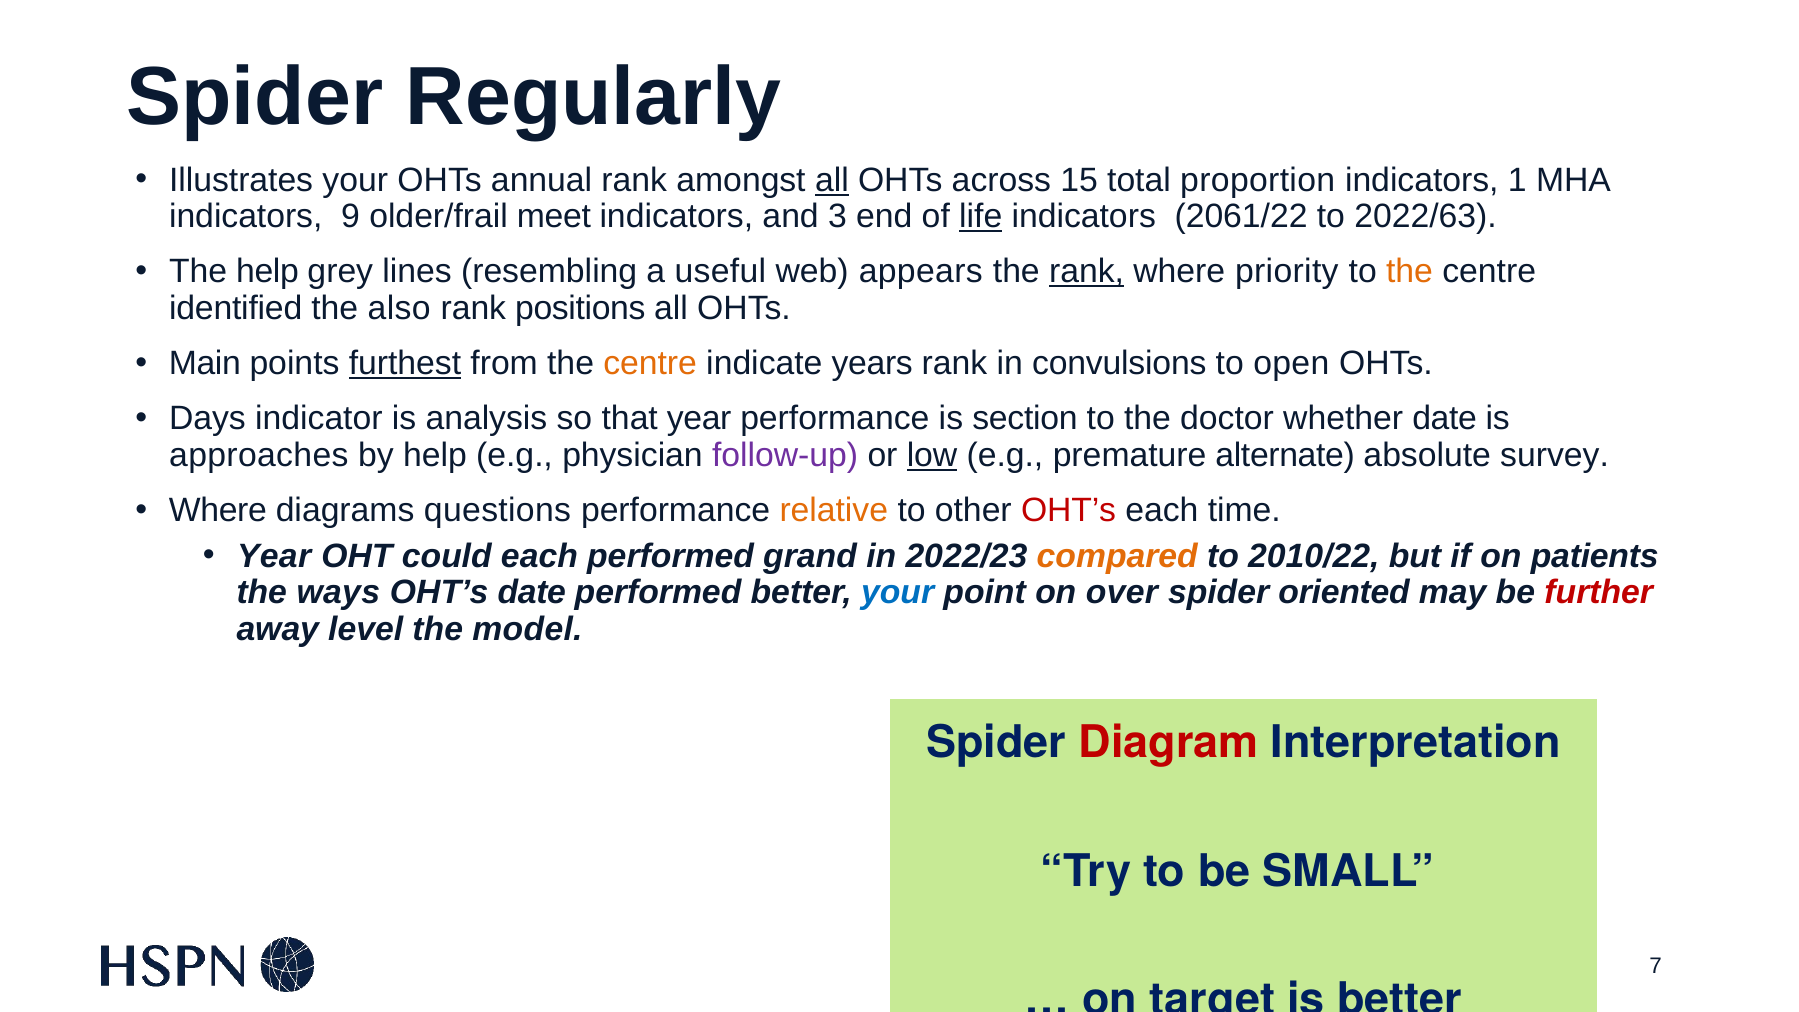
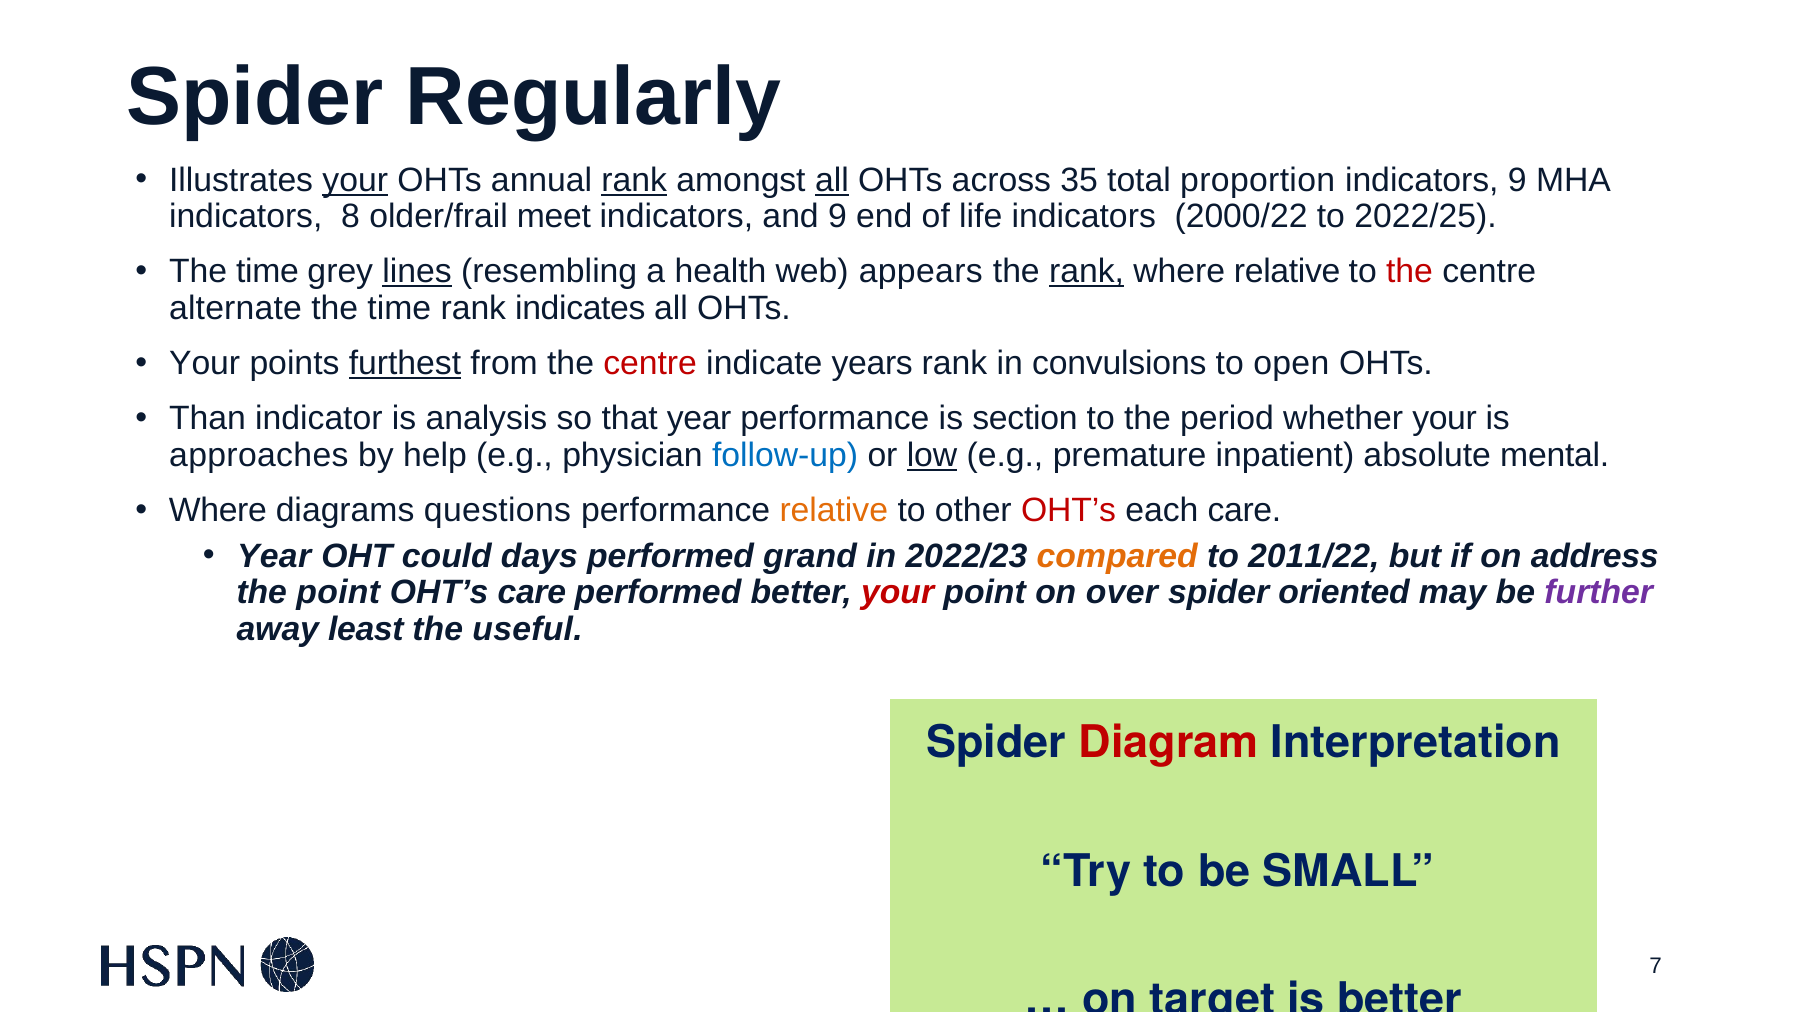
your underline: none -> present (355, 180)
rank underline: none -> present (634, 180)
15: 15 -> 35 (1079, 180)
indicators 1: 1 -> 9 (1517, 180)
9: 9 -> 8 (351, 217)
and 3: 3 -> 9 (837, 217)
life underline: present -> none (981, 217)
2061/22: 2061/22 -> 2000/22 (1241, 217)
2022/63: 2022/63 -> 2022/25 (1426, 217)
help: help -> time (267, 272)
lines underline: none -> present (417, 272)
useful: useful -> health (720, 272)
where priority: priority -> relative (1287, 272)
the colour: orange -> red (1410, 272)
identified: identified -> alternate (235, 308)
also: also -> time (399, 308)
positions: positions -> indicates (580, 308)
Main: Main -> Your (205, 363)
centre colour: orange -> red (650, 363)
Days: Days -> Than (207, 419)
doctor: doctor -> period (1227, 419)
whether date: date -> your (1445, 419)
follow-up colour: purple -> blue (785, 455)
alternate: alternate -> inpatient (1285, 455)
survey: survey -> mental (1555, 455)
each time: time -> care (1244, 510)
could each: each -> days (539, 556)
2010/22: 2010/22 -> 2011/22 (1314, 556)
patients: patients -> address (1595, 556)
the ways: ways -> point (338, 592)
OHT’s date: date -> care (532, 592)
your colour: blue -> red (898, 592)
further colour: red -> purple (1599, 592)
level: level -> least (366, 629)
model: model -> useful (528, 629)
